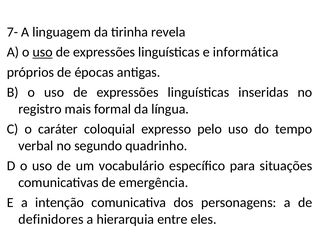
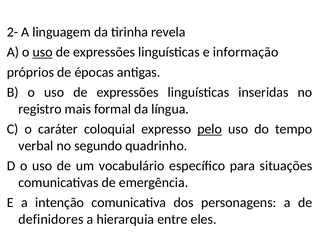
7-: 7- -> 2- (12, 32)
informática: informática -> informação (246, 52)
pelo underline: none -> present (210, 129)
